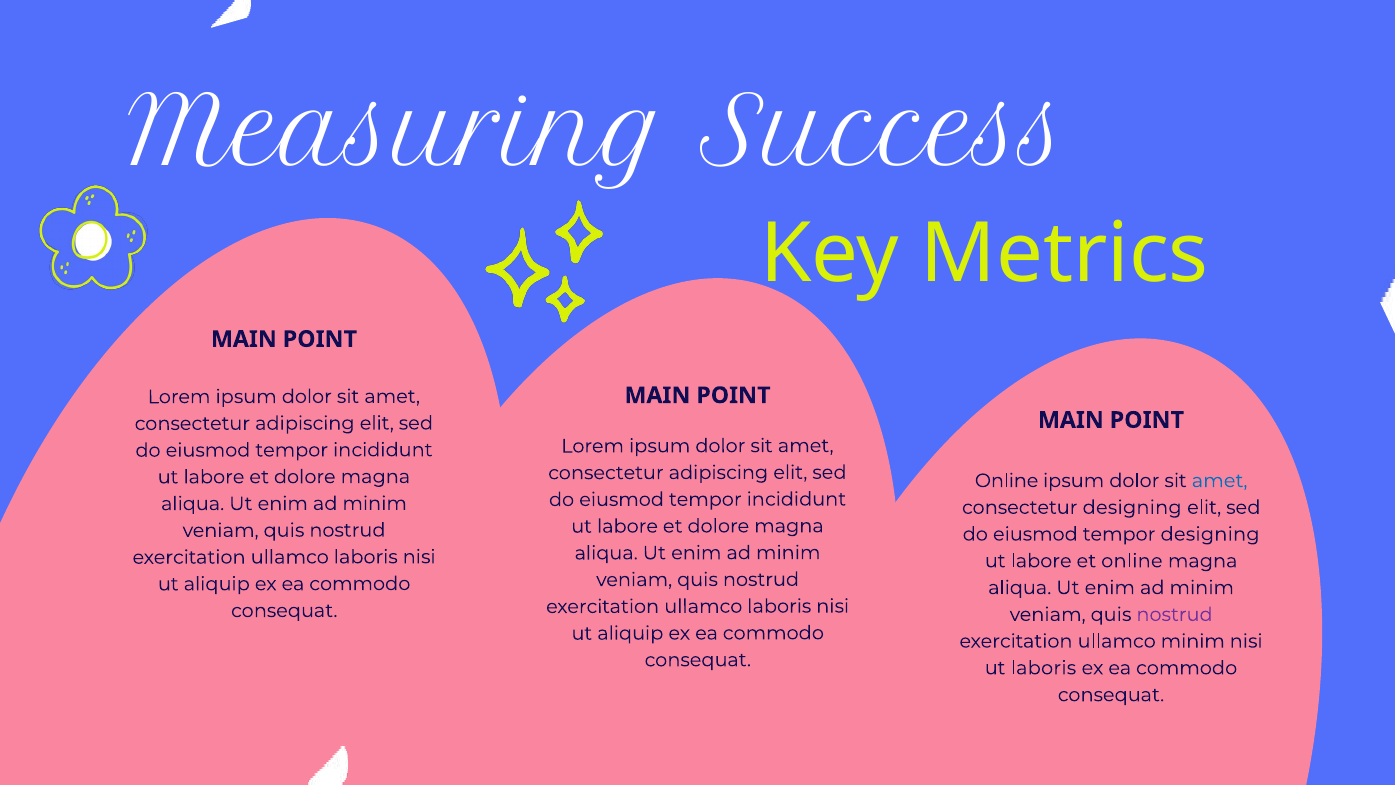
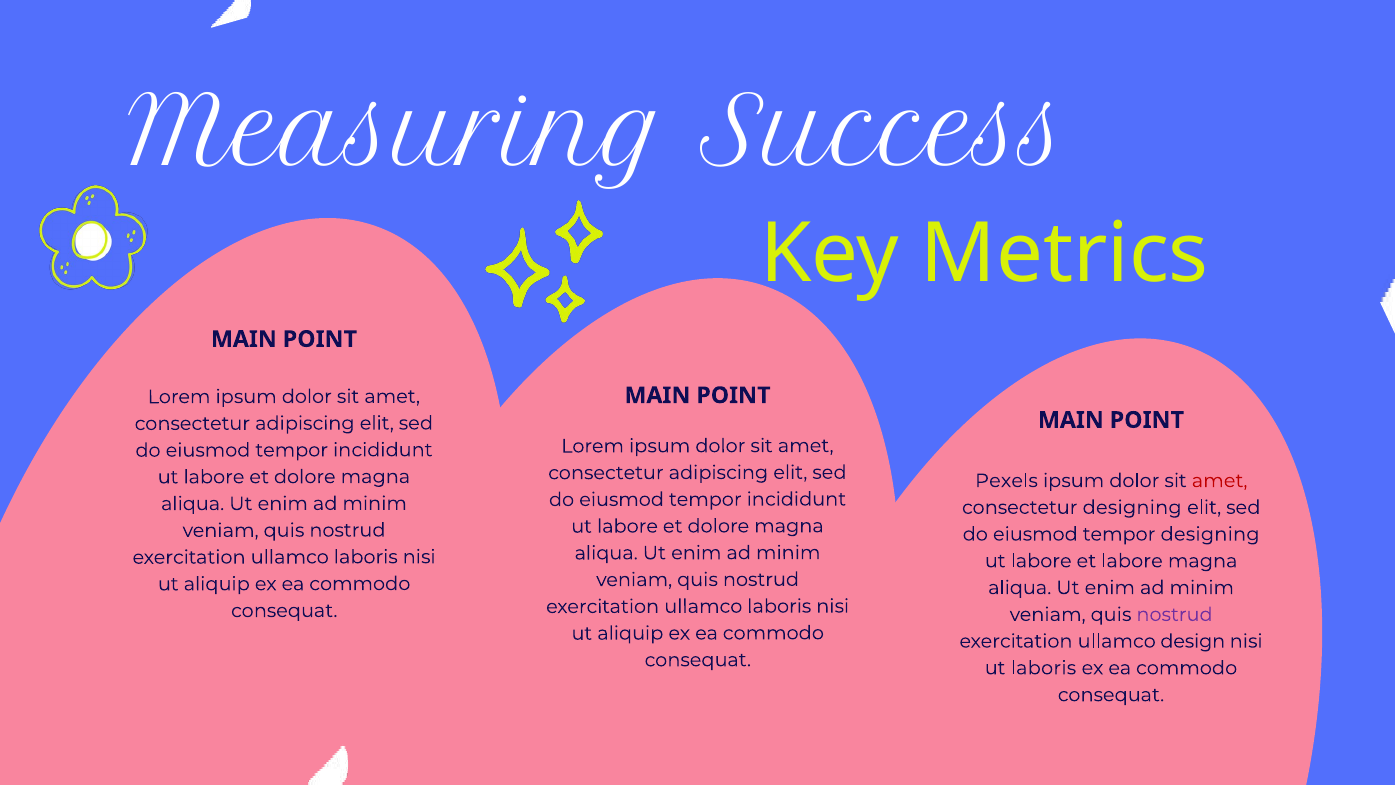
Online: Online -> Pexels (1006, 481)
amet colour: blue -> red (1220, 481)
et online: online -> labore (1132, 561)
ullamco minim: minim -> design (1193, 641)
